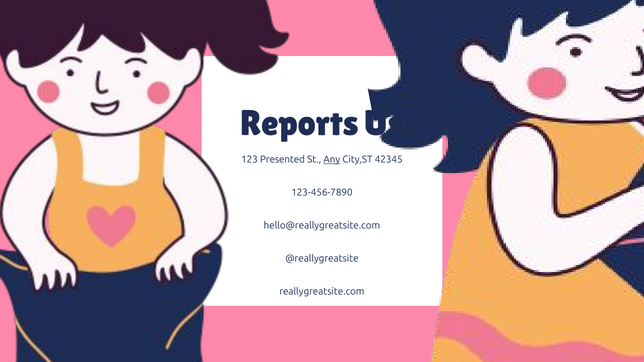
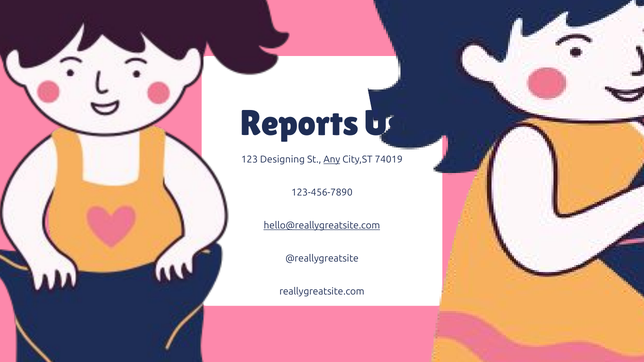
Presented: Presented -> Designing (282, 160)
42345: 42345 -> 74019 (389, 160)
hello@reallygreatsite.com underline: none -> present (322, 226)
